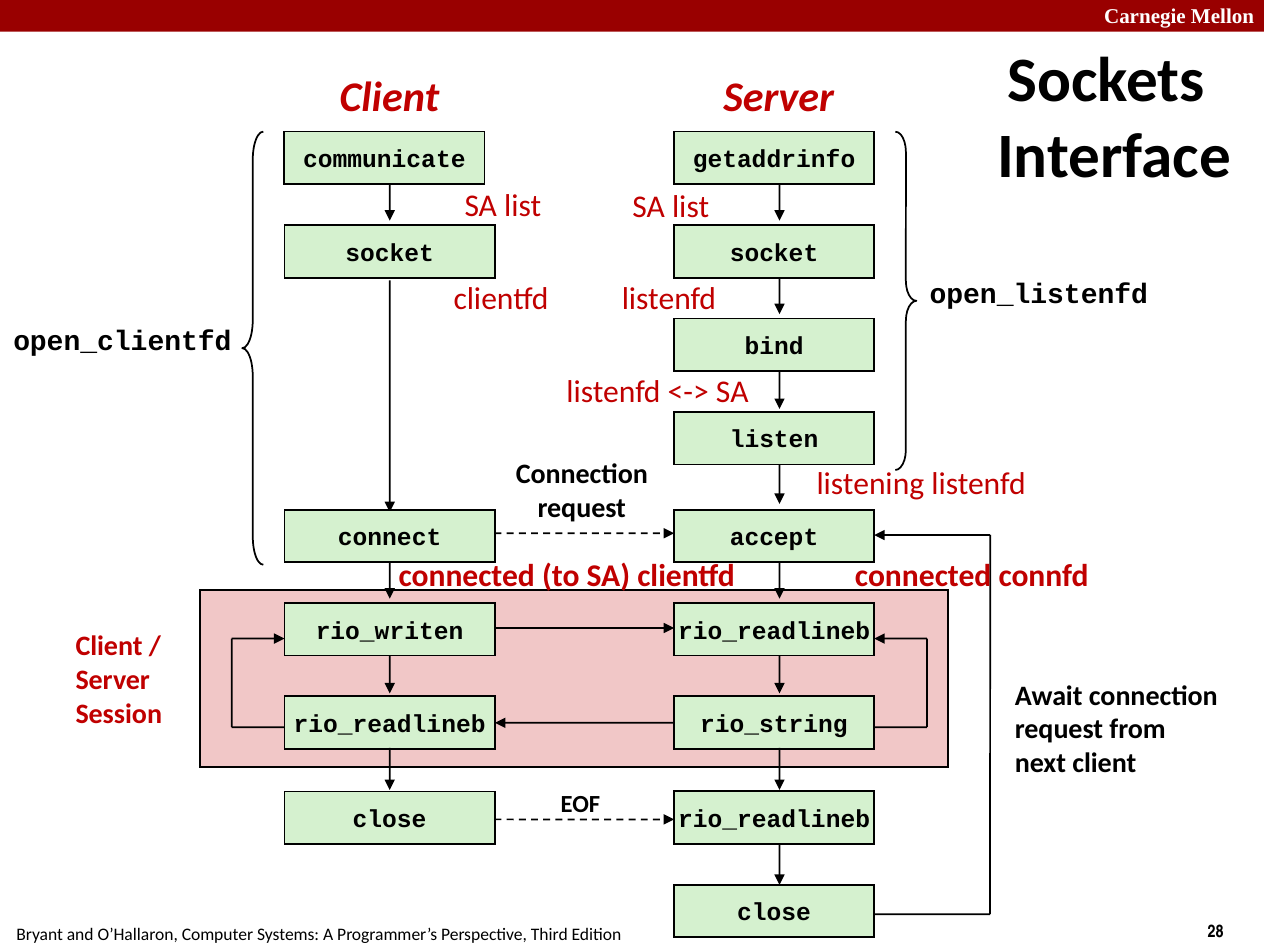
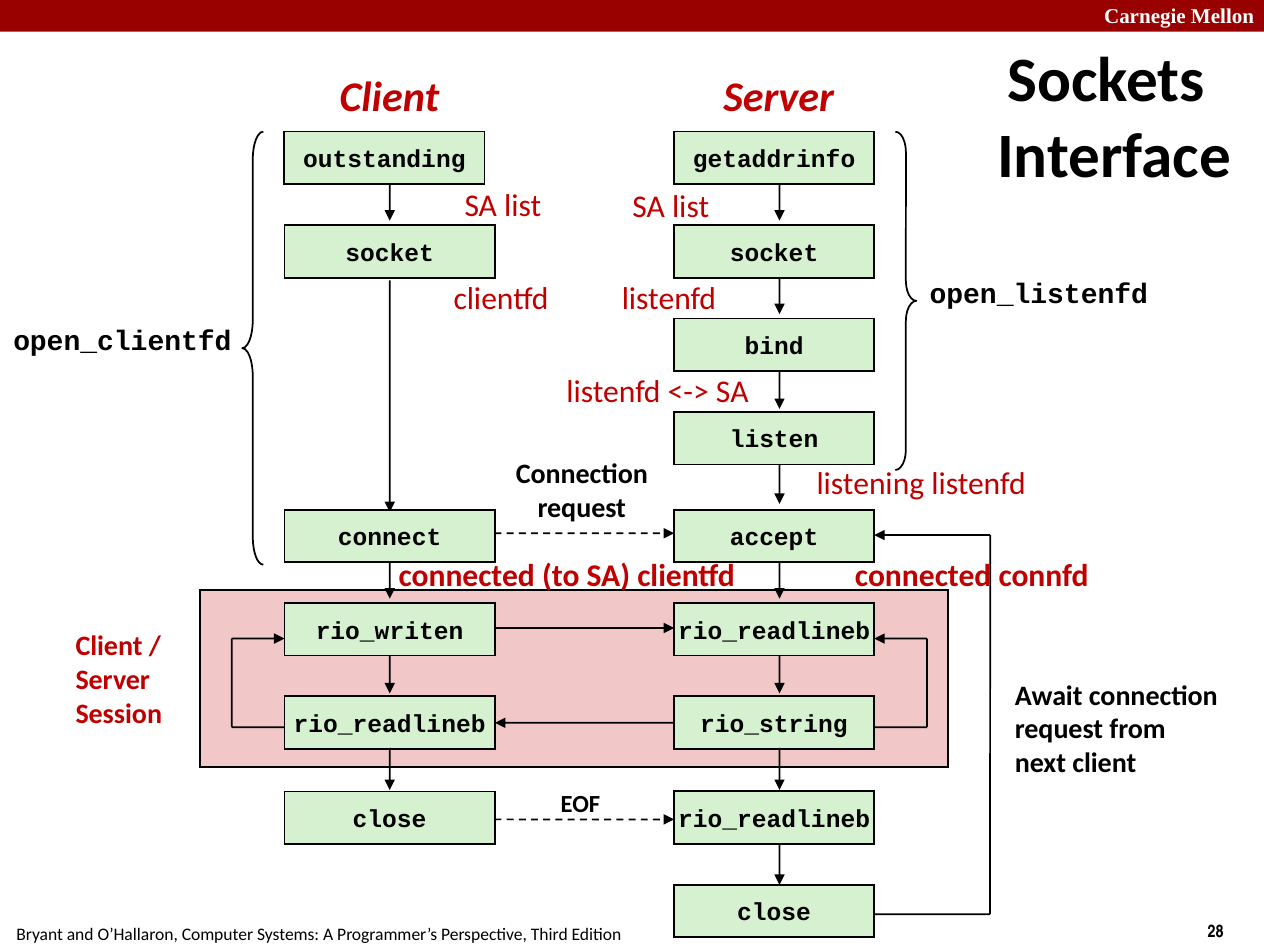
communicate: communicate -> outstanding (384, 160)
